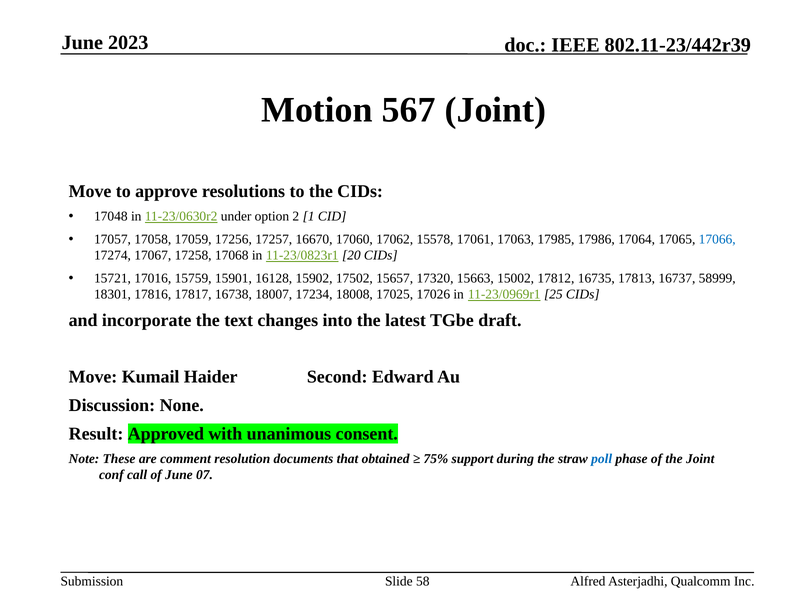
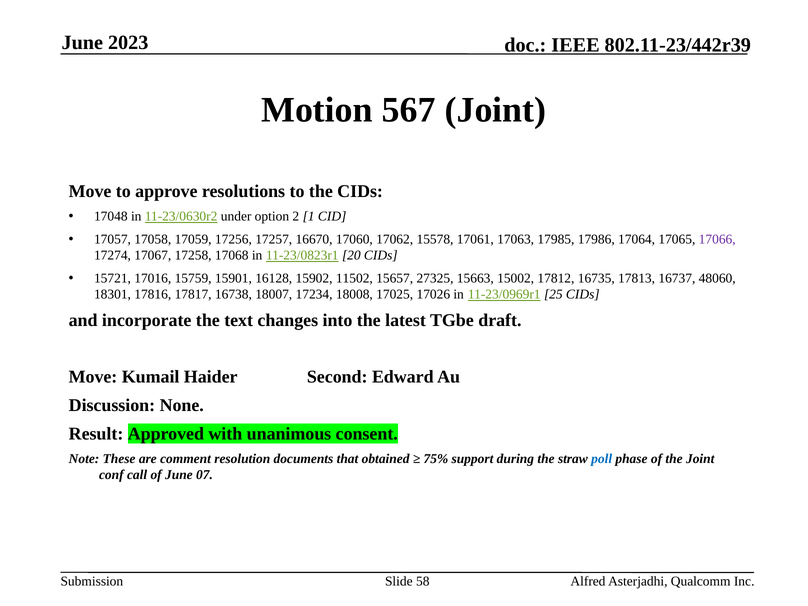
17066 colour: blue -> purple (717, 239)
17502: 17502 -> 11502 (354, 278)
17320: 17320 -> 27325 (435, 278)
58999: 58999 -> 48060 (717, 278)
